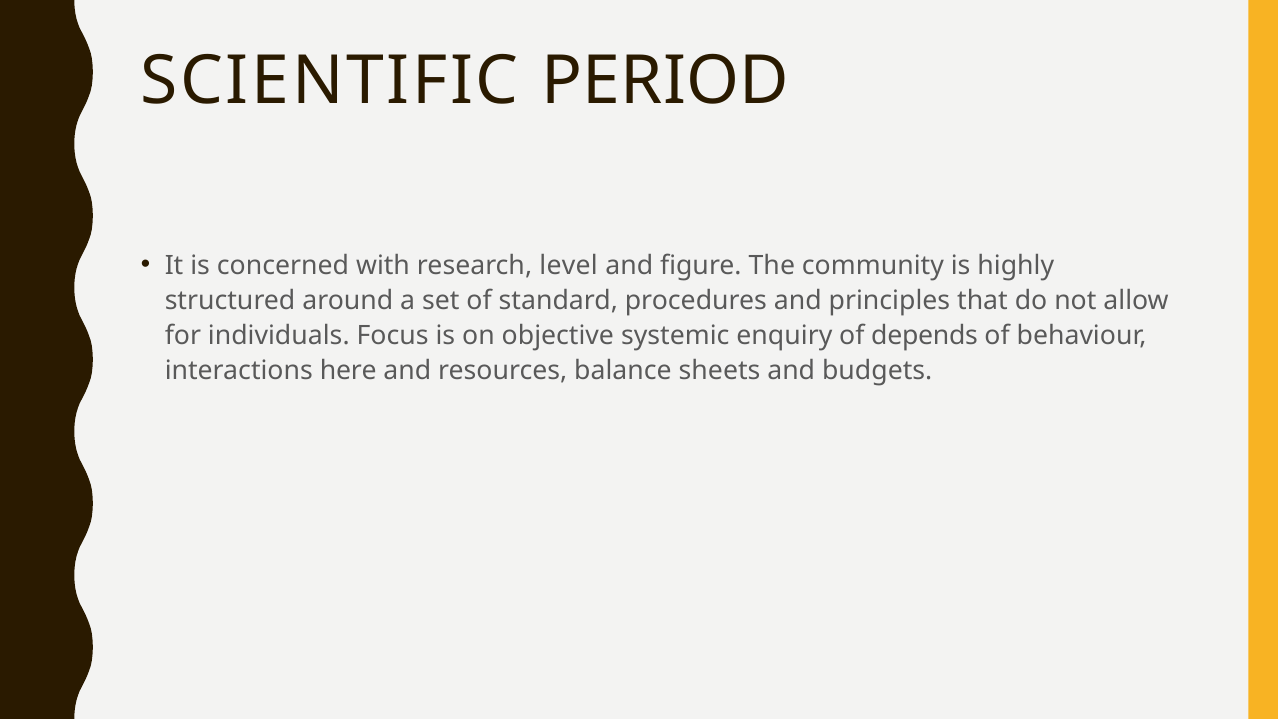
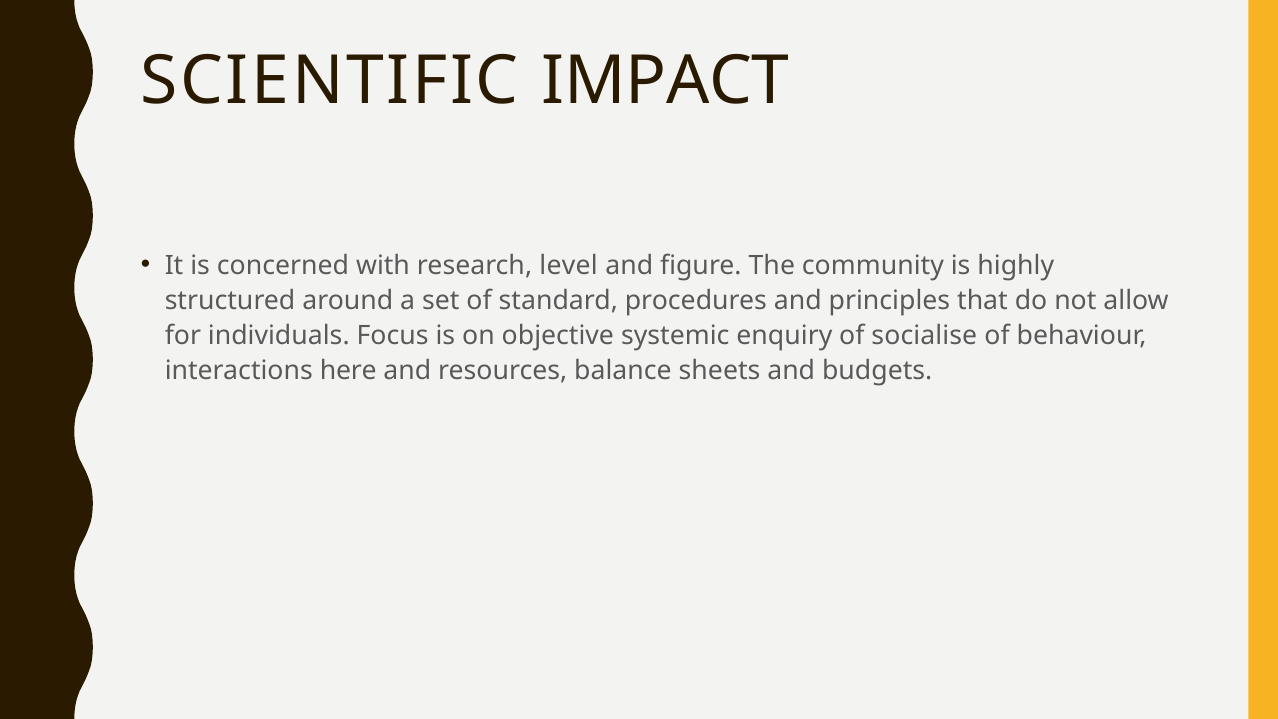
PERIOD: PERIOD -> IMPACT (666, 81)
depends: depends -> socialise (924, 336)
